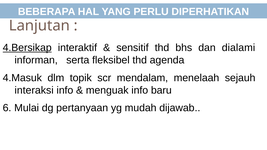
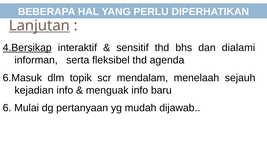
Lanjutan underline: none -> present (39, 26)
4.Masuk: 4.Masuk -> 6.Masuk (22, 78)
interaksi: interaksi -> kejadian (34, 90)
